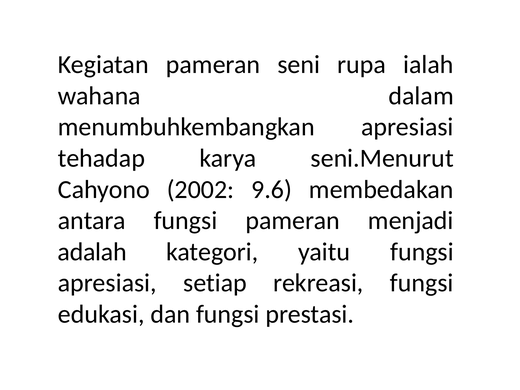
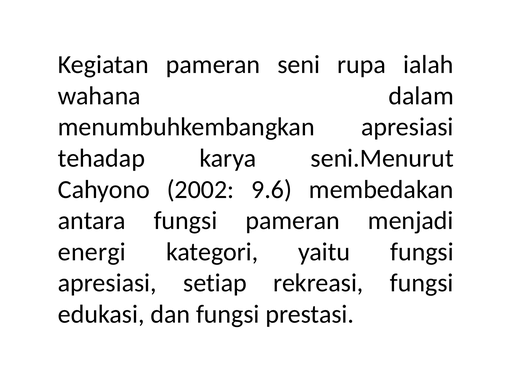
adalah: adalah -> energi (92, 252)
